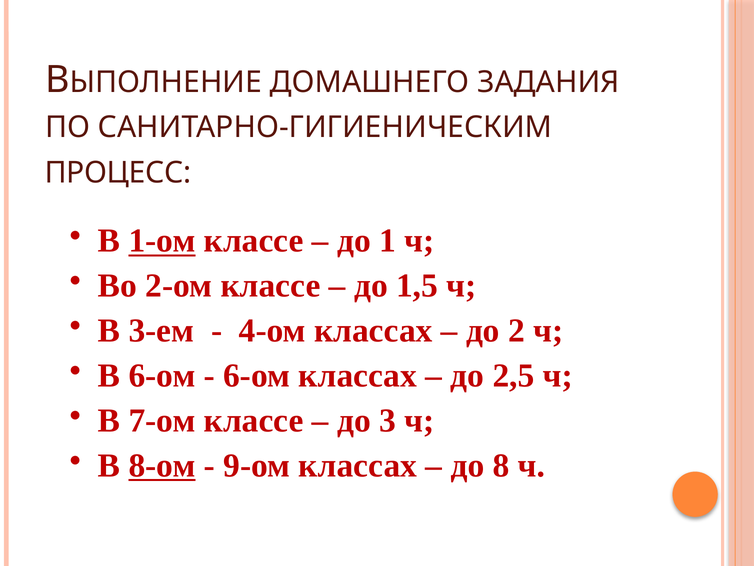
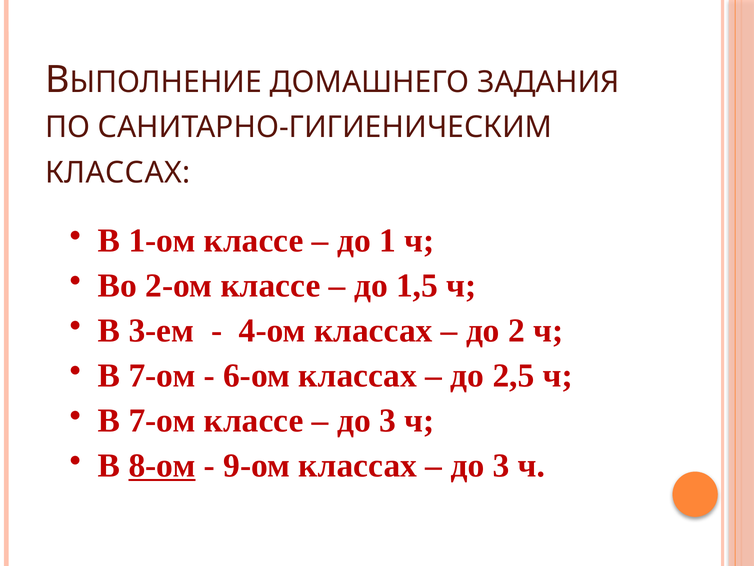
ПРОЦЕСС: ПРОЦЕСС -> КЛАССАХ (118, 172)
1-ом underline: present -> none (162, 241)
6-ом: 6-ом -> 7-ом (162, 375)
8: 8 -> 3 (501, 465)
